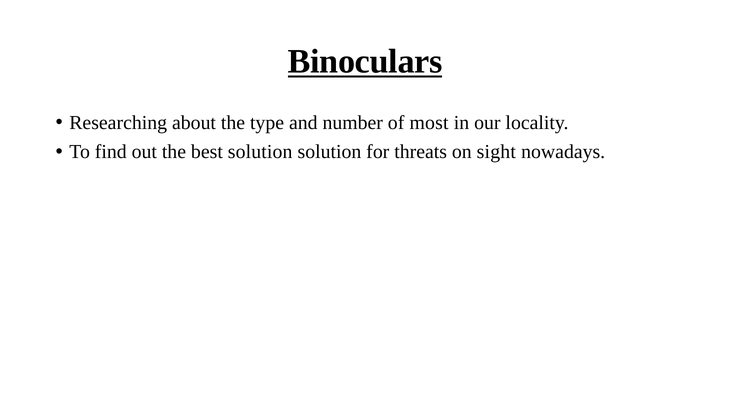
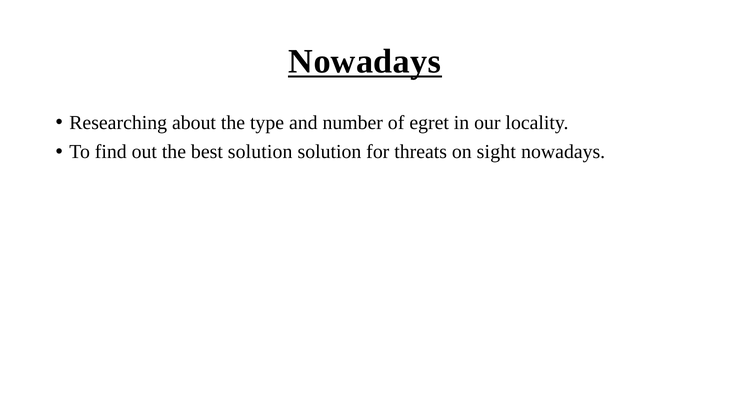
Binoculars: Binoculars -> Nowadays (365, 61)
most: most -> egret (429, 123)
